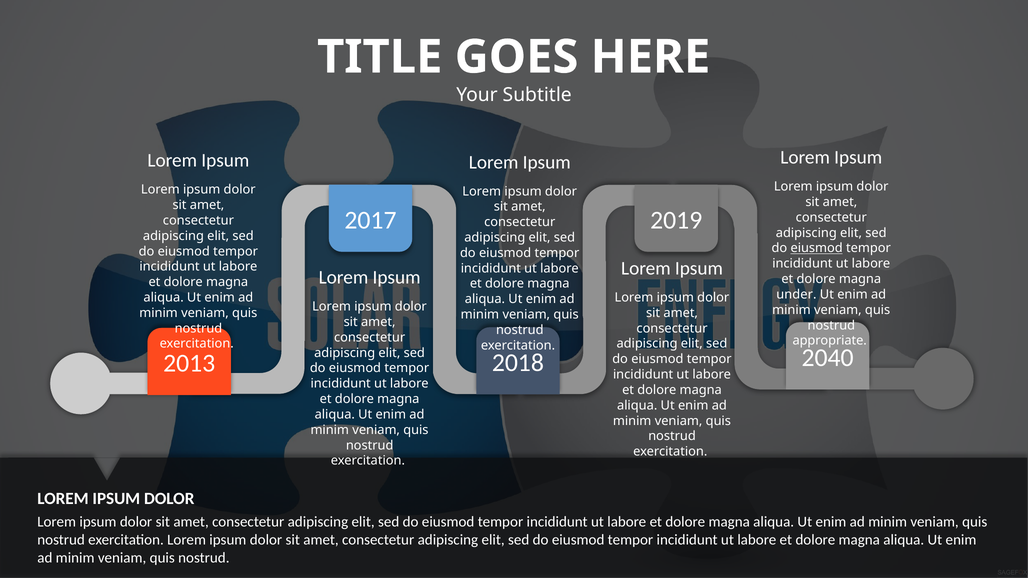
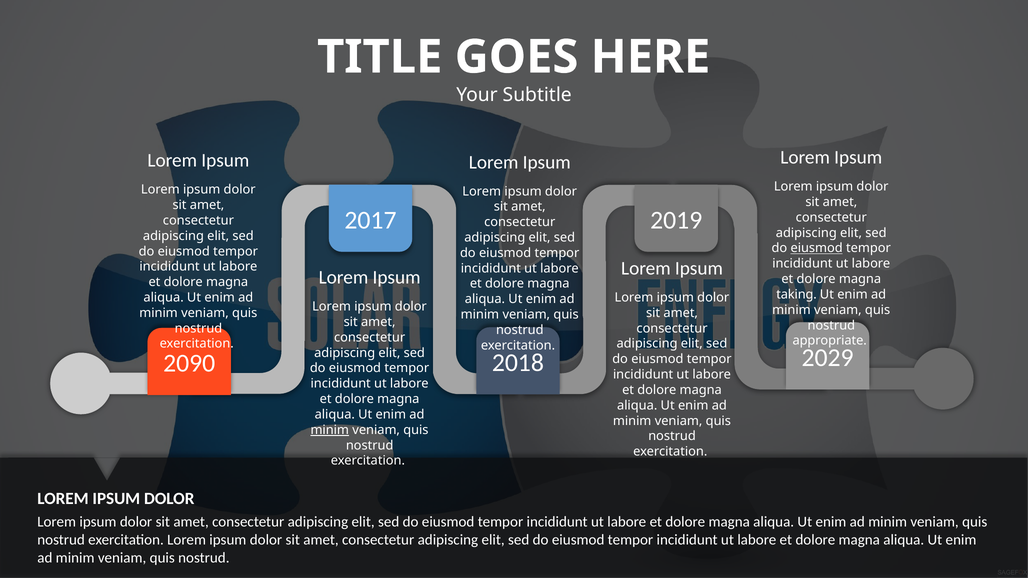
under: under -> taking (797, 295)
2040: 2040 -> 2029 (828, 358)
2013: 2013 -> 2090 (189, 363)
minim underline: none -> present (330, 430)
